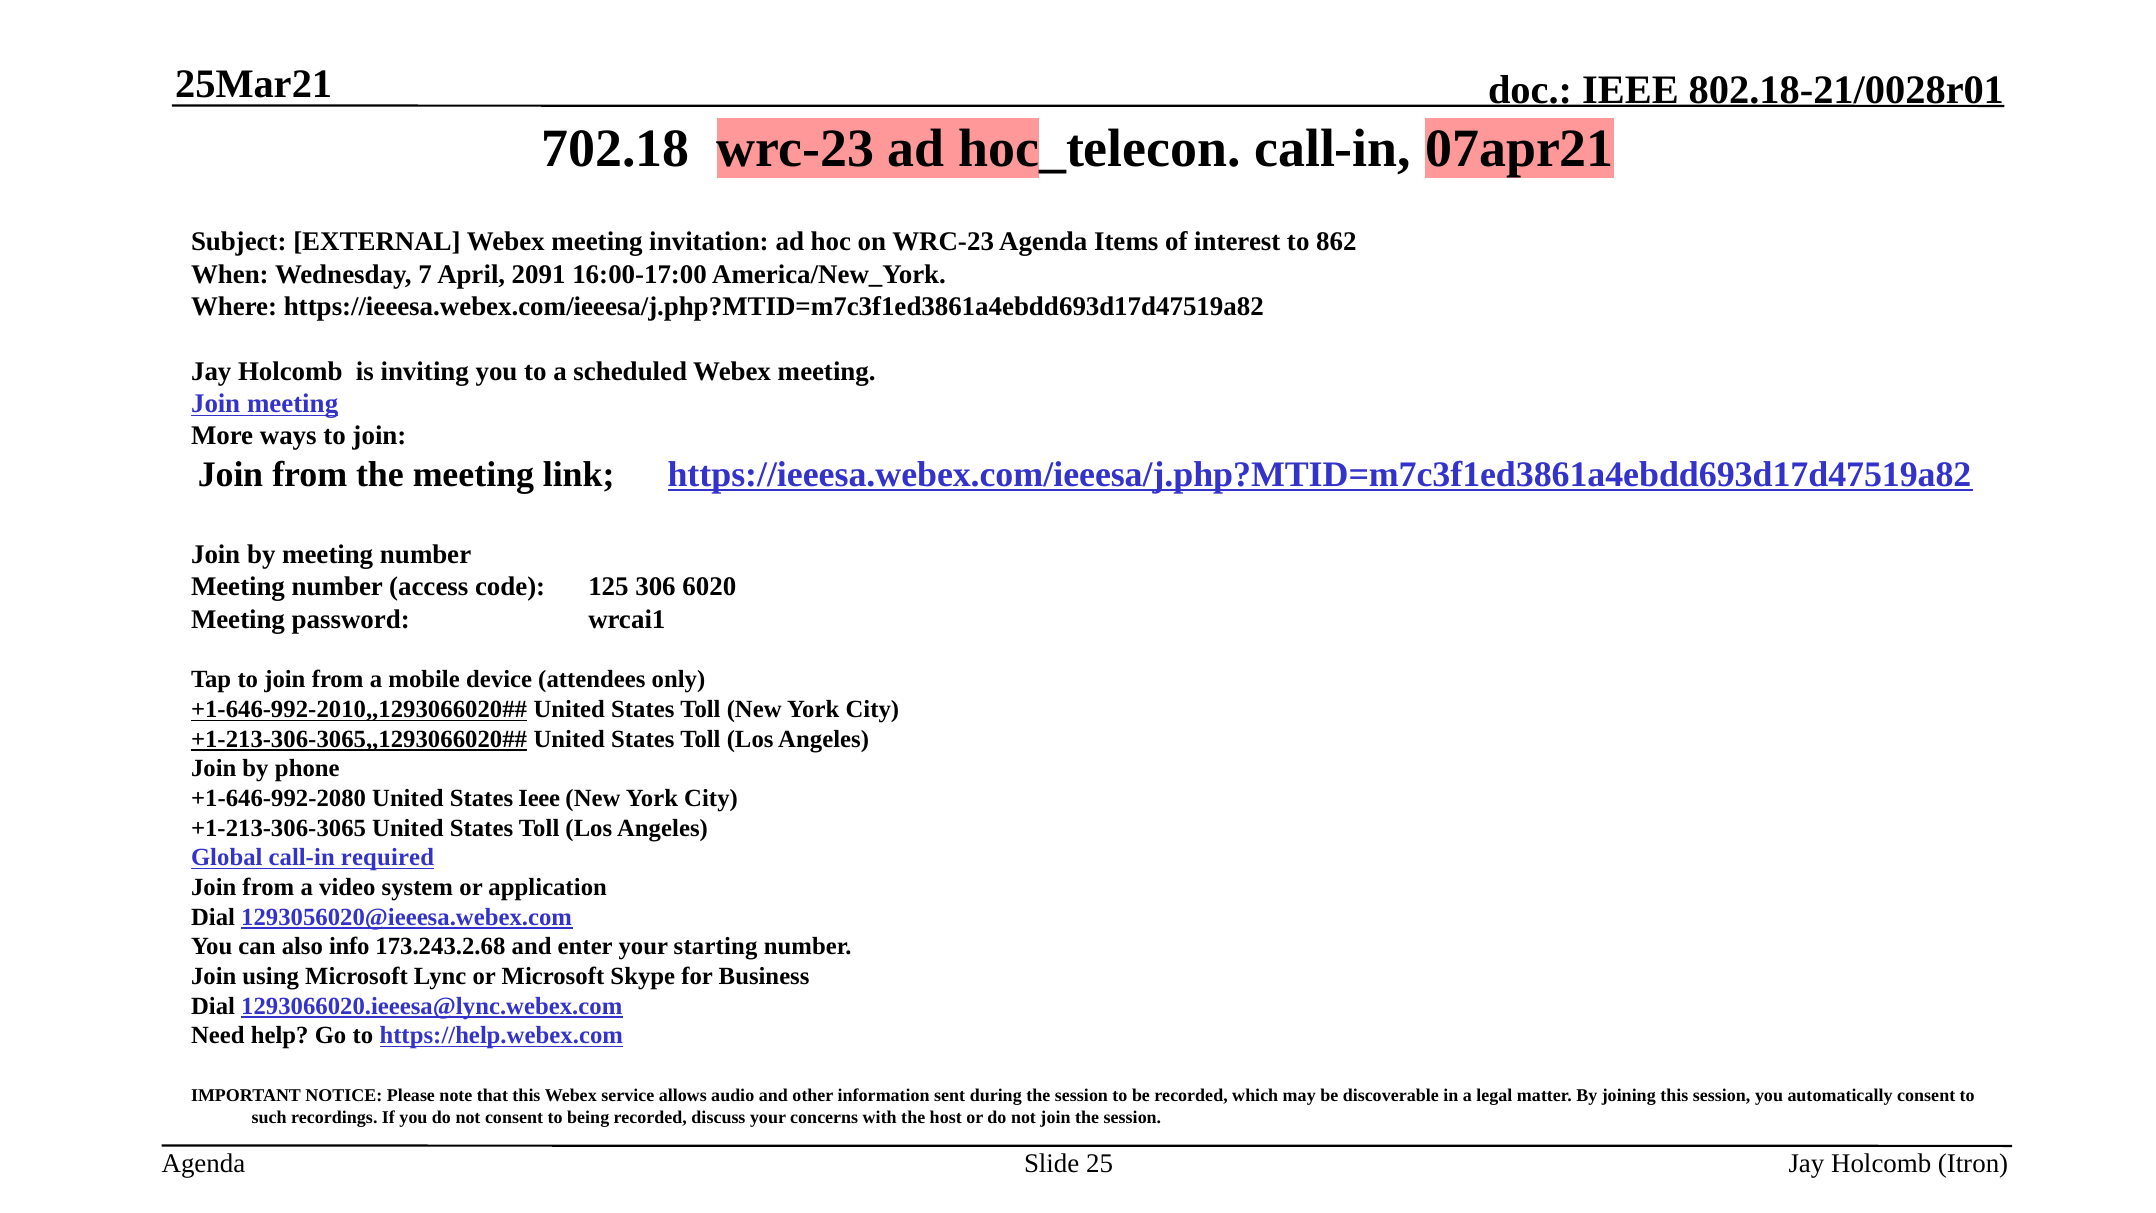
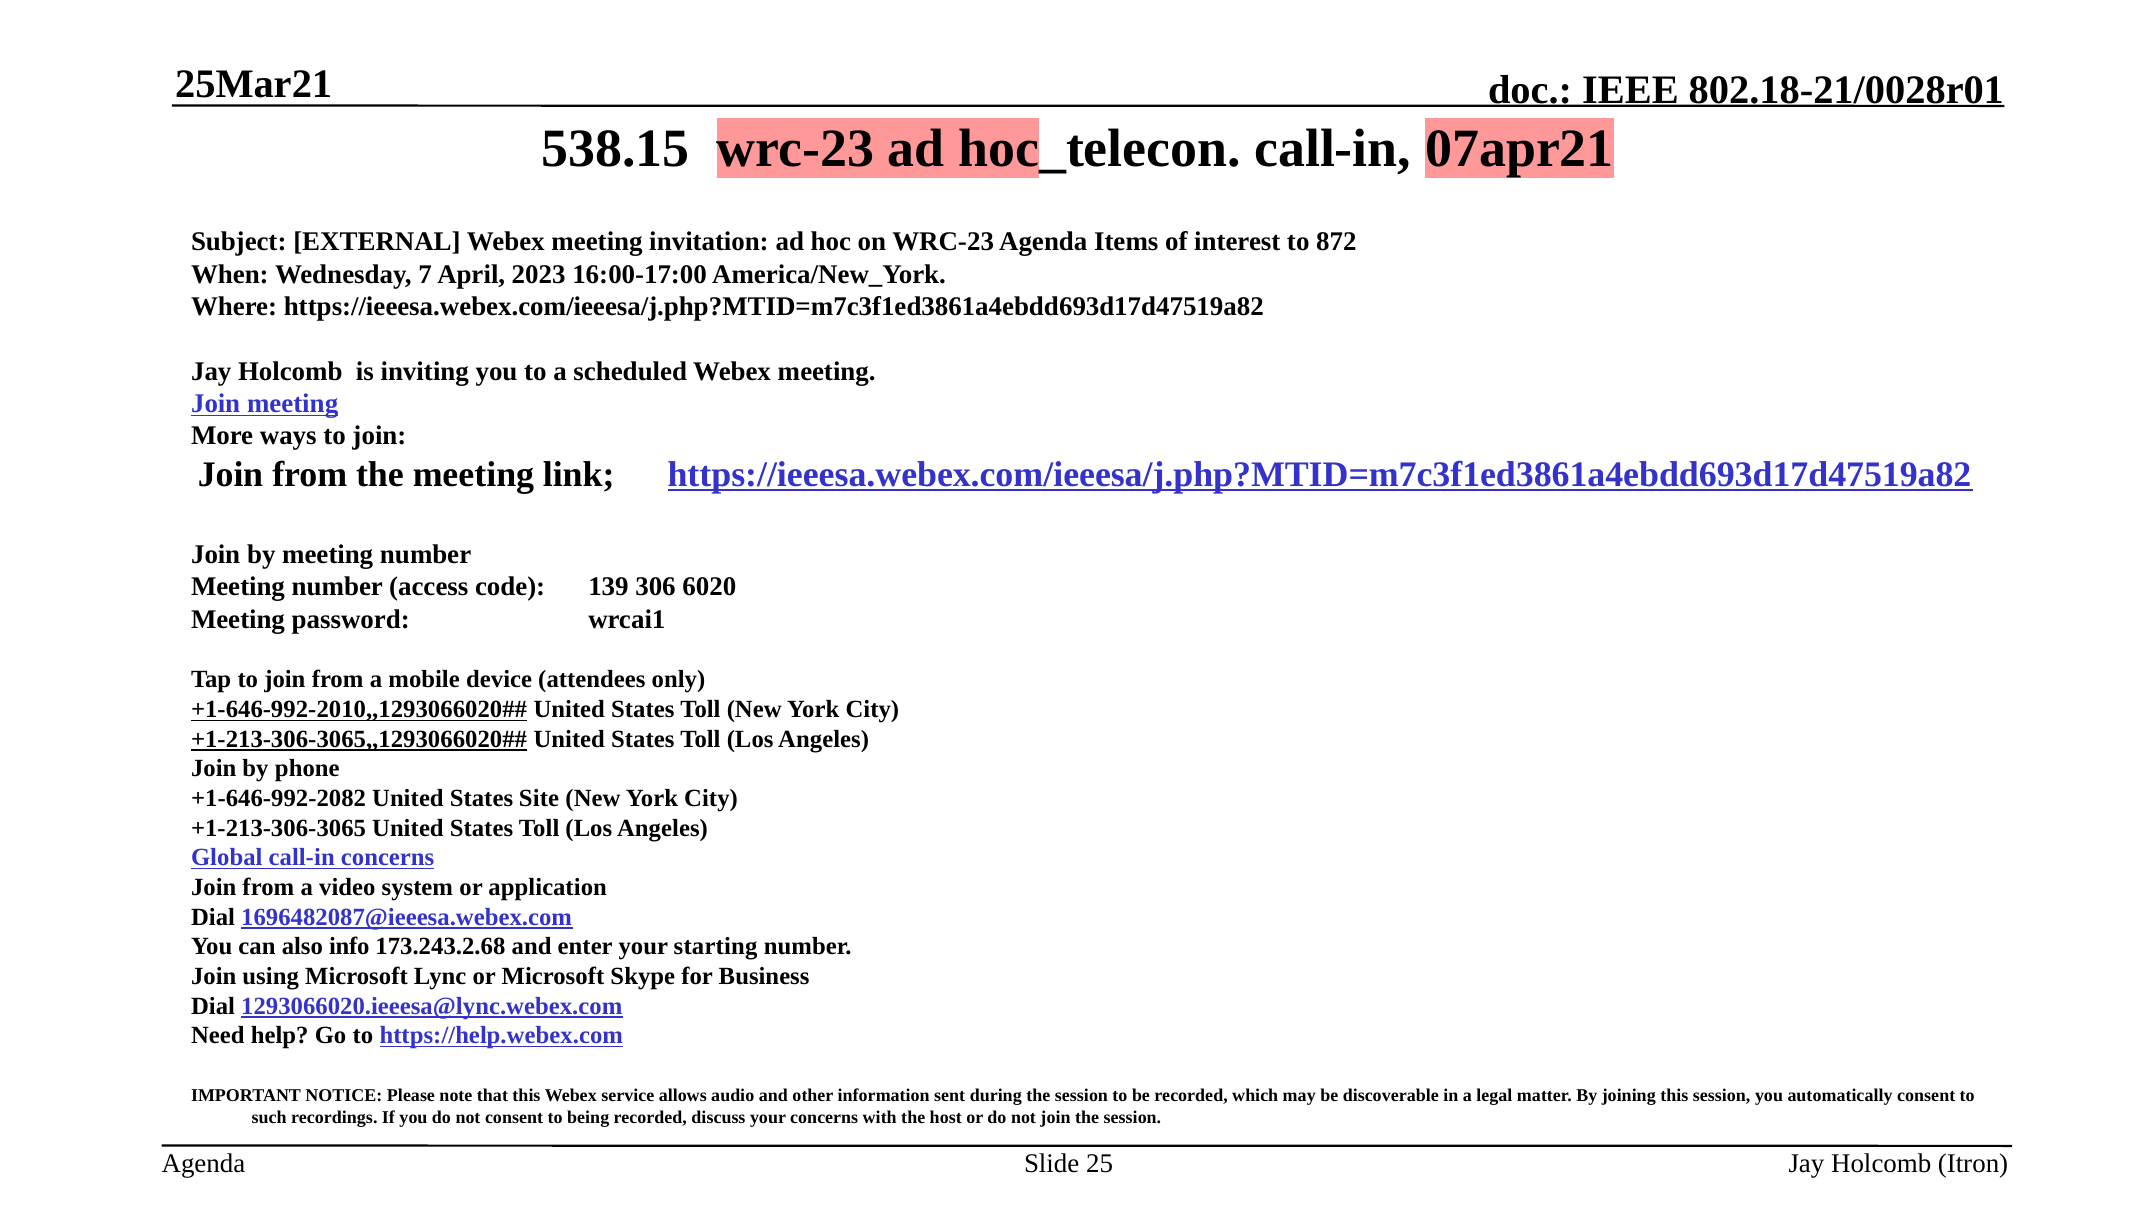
702.18: 702.18 -> 538.15 (616, 148)
862: 862 -> 872 (1336, 242)
2091: 2091 -> 2023 (539, 274)
125: 125 -> 139 (608, 587)
+1-646-992-2080: +1-646-992-2080 -> +1-646-992-2082 (279, 798)
States Ieee: Ieee -> Site (539, 798)
call-in required: required -> concerns (388, 858)
1293056020@ieeesa.webex.com: 1293056020@ieeesa.webex.com -> 1696482087@ieeesa.webex.com (407, 917)
